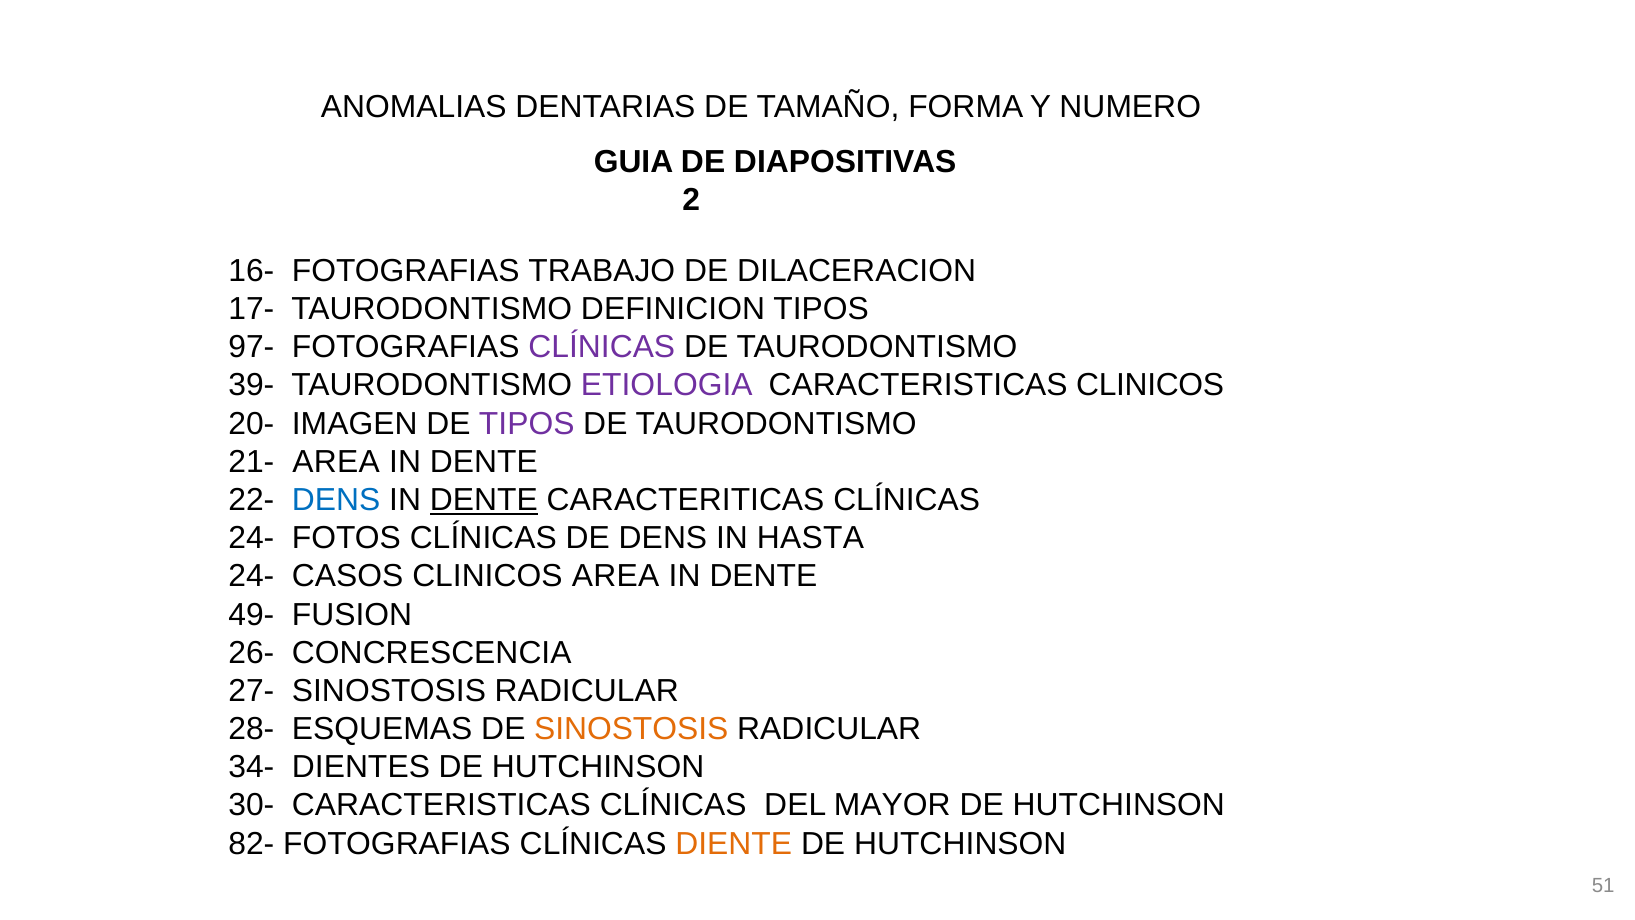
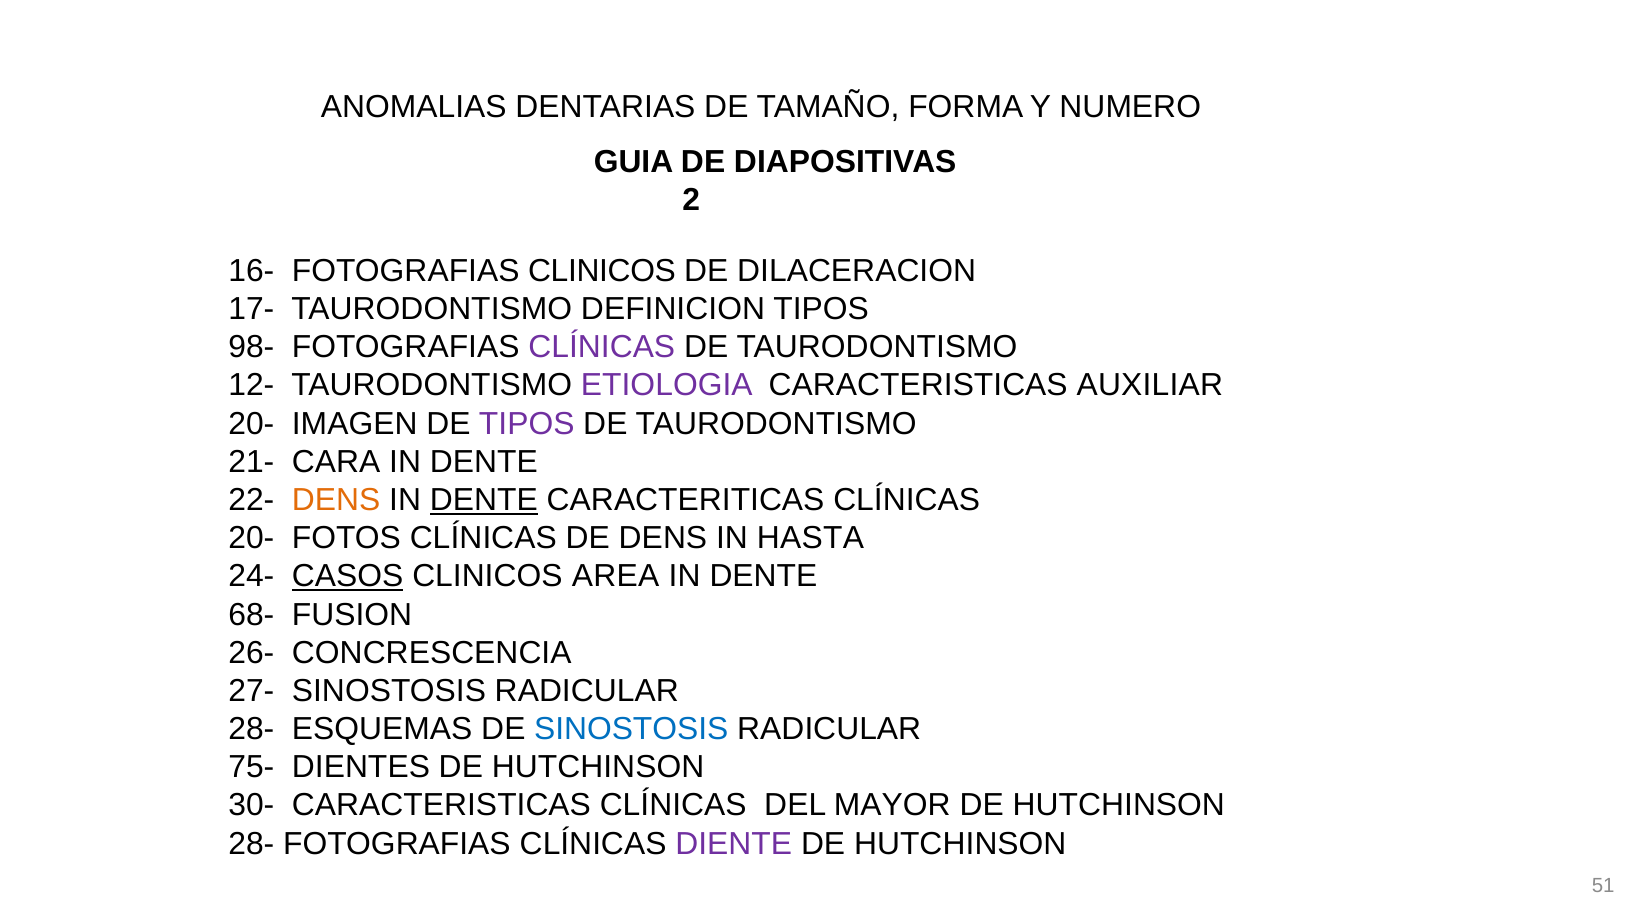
FOTOGRAFIAS TRABAJO: TRABAJO -> CLINICOS (602, 271)
97-: 97- -> 98- (251, 347)
39-: 39- -> 12- (251, 385)
CARACTERISTICAS CLINICOS: CLINICOS -> AUXILIAR (1150, 385)
21- AREA: AREA -> CARA (336, 462)
DENS colour: blue -> orange (336, 500)
24-: 24- -> 20- (251, 538)
CASOS underline: none -> present (348, 576)
49-: 49- -> 68- (251, 614)
SINOSTOSIS colour: orange -> blue (631, 729)
34-: 34- -> 75- (251, 767)
82-: 82- -> 28- (251, 843)
DIENTE colour: orange -> purple (734, 843)
